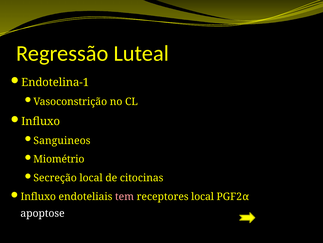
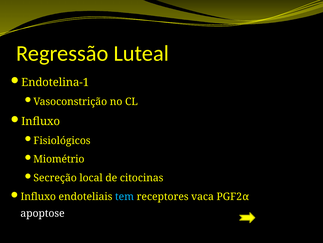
Sanguineos: Sanguineos -> Fisiológicos (62, 140)
tem colour: pink -> light blue (125, 196)
receptores local: local -> vaca (203, 196)
